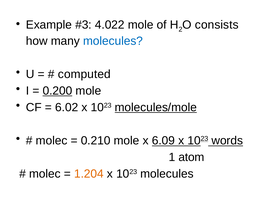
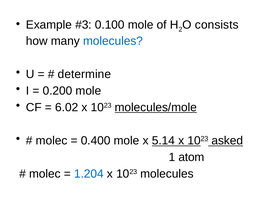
4.022: 4.022 -> 0.100 (110, 25)
computed: computed -> determine (84, 74)
0.200 underline: present -> none (57, 91)
0.210: 0.210 -> 0.400 (96, 140)
6.09: 6.09 -> 5.14 (163, 140)
words: words -> asked (227, 140)
1.204 colour: orange -> blue (89, 173)
